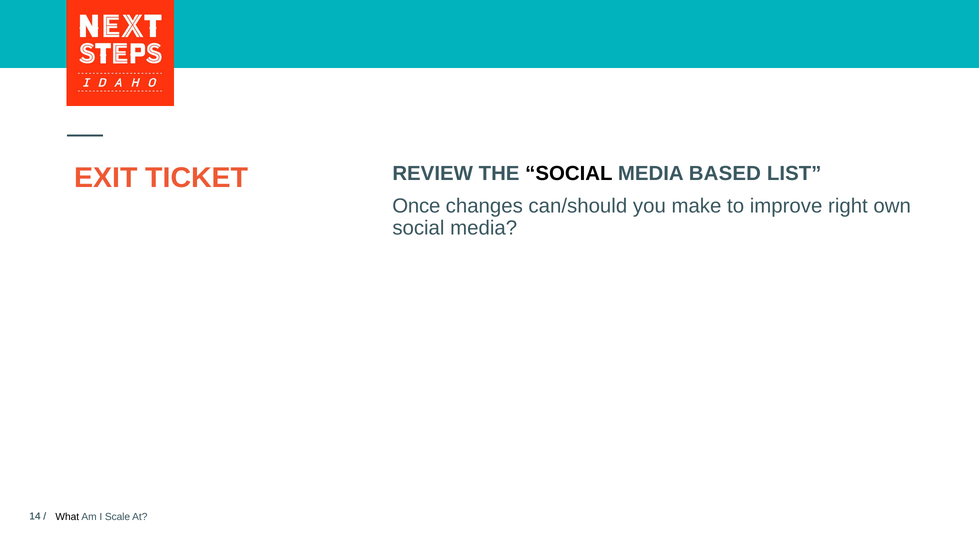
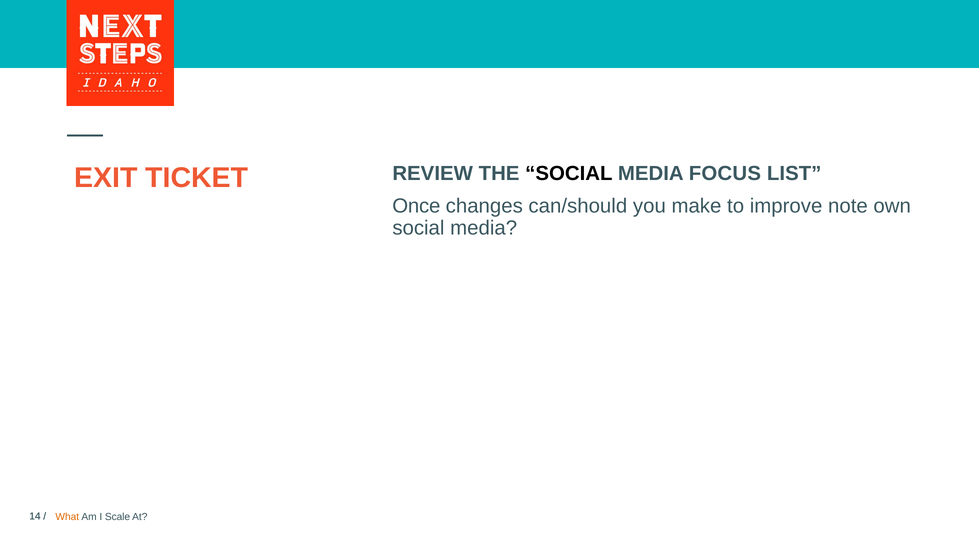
BASED: BASED -> FOCUS (725, 174)
right: right -> note (848, 206)
What colour: black -> orange (67, 517)
